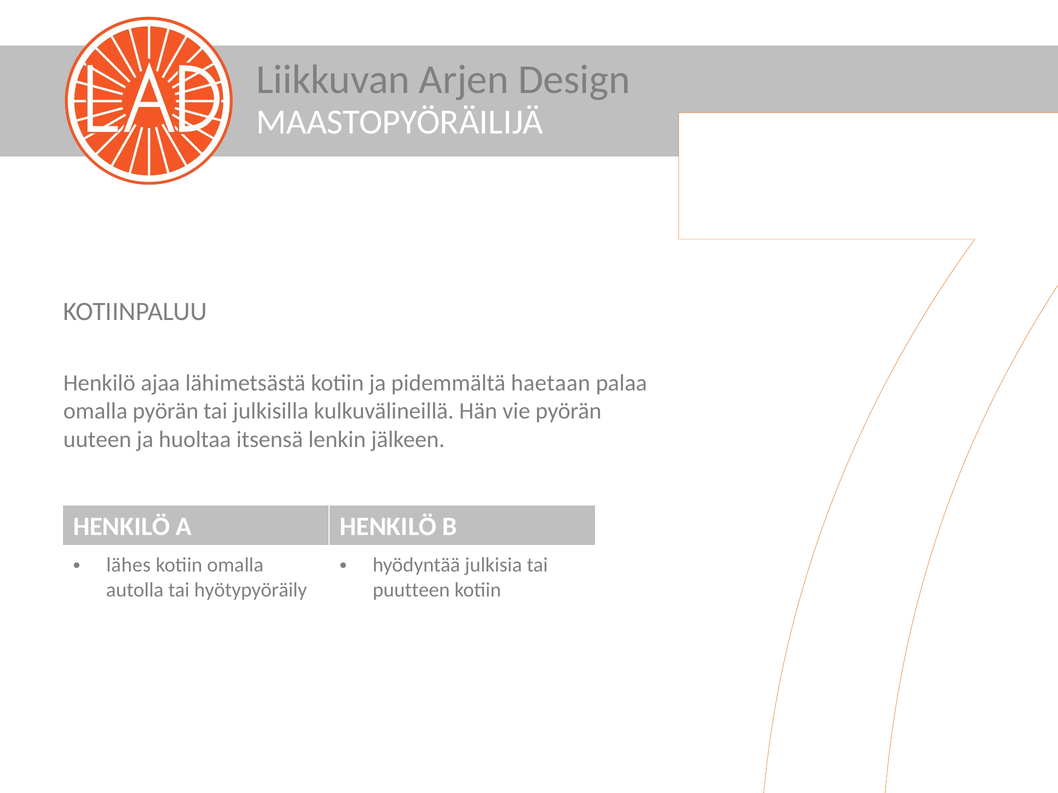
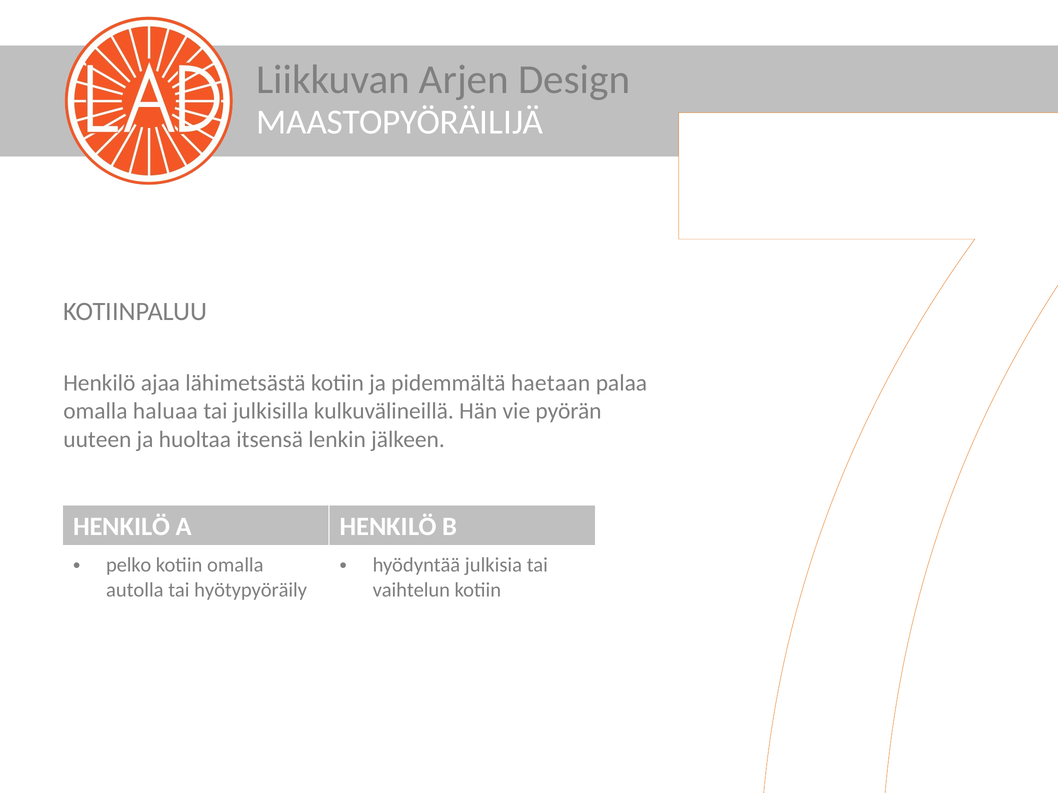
omalla pyörän: pyörän -> haluaa (165, 411)
lähes: lähes -> pelko (129, 565)
puutteen: puutteen -> vaihtelun (411, 591)
